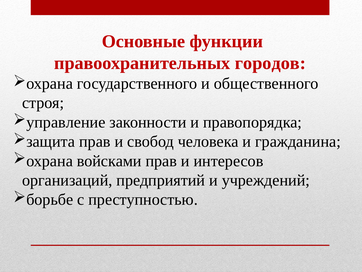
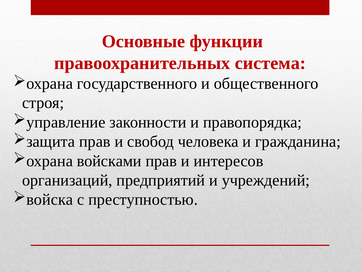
городов: городов -> система (270, 63)
борьбе: борьбе -> войска (50, 199)
